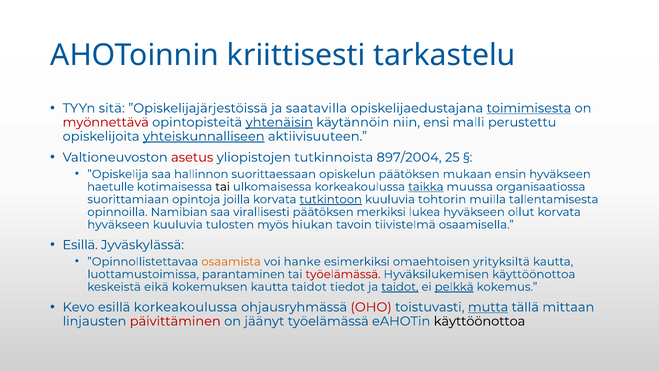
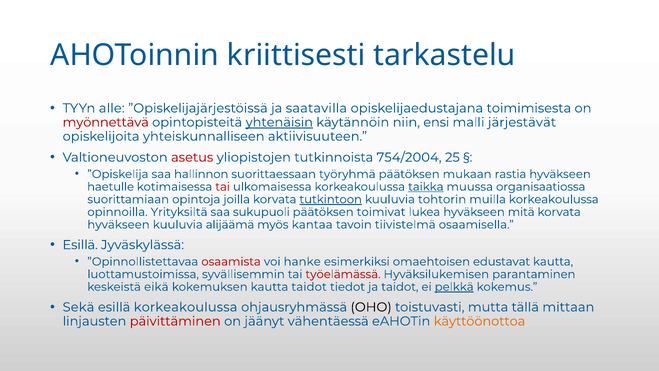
sitä: sitä -> alle (112, 108)
toimimisesta underline: present -> none (529, 108)
perustettu: perustettu -> järjestävät (522, 122)
yhteiskunnalliseen underline: present -> none (204, 136)
897/2004: 897/2004 -> 754/2004 (409, 157)
opiskelun: opiskelun -> työryhmä (347, 174)
ensin: ensin -> rastia (510, 174)
tai colour: black -> red (223, 187)
muilla tallentamisesta: tallentamisesta -> korkeakoulussa (554, 199)
Namibian: Namibian -> Yrityksiltä (179, 212)
virallisesti: virallisesti -> sukupuoli (261, 212)
merkiksi: merkiksi -> toimivat (381, 212)
ollut: ollut -> mitä (521, 212)
tulosten: tulosten -> alijäämä (230, 224)
hiukan: hiukan -> kantaa (312, 224)
osaamista colour: orange -> red (231, 261)
yrityksiltä: yrityksiltä -> edustavat (502, 261)
parantaminen: parantaminen -> syvällisemmin (243, 274)
Hyväksilukemisen käyttöönottoa: käyttöönottoa -> parantaminen (534, 274)
taidot underline: present -> none (400, 287)
Kevo: Kevo -> Sekä (78, 307)
OHO colour: red -> black (371, 307)
mutta underline: present -> none (488, 307)
jäänyt työelämässä: työelämässä -> vähentäessä (328, 321)
käyttöönottoa colour: black -> orange (480, 321)
